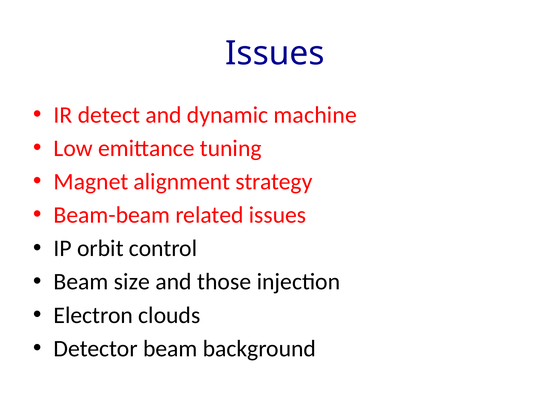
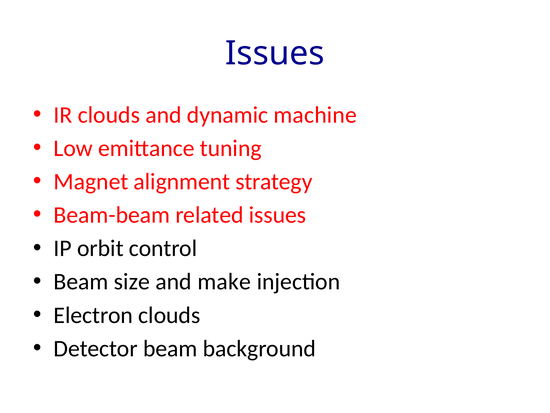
IR detect: detect -> clouds (109, 115)
those: those -> make (224, 281)
